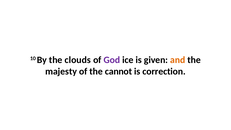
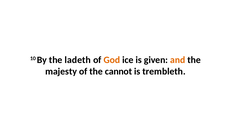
clouds: clouds -> ladeth (78, 60)
God colour: purple -> orange (112, 60)
correction: correction -> trembleth (164, 71)
